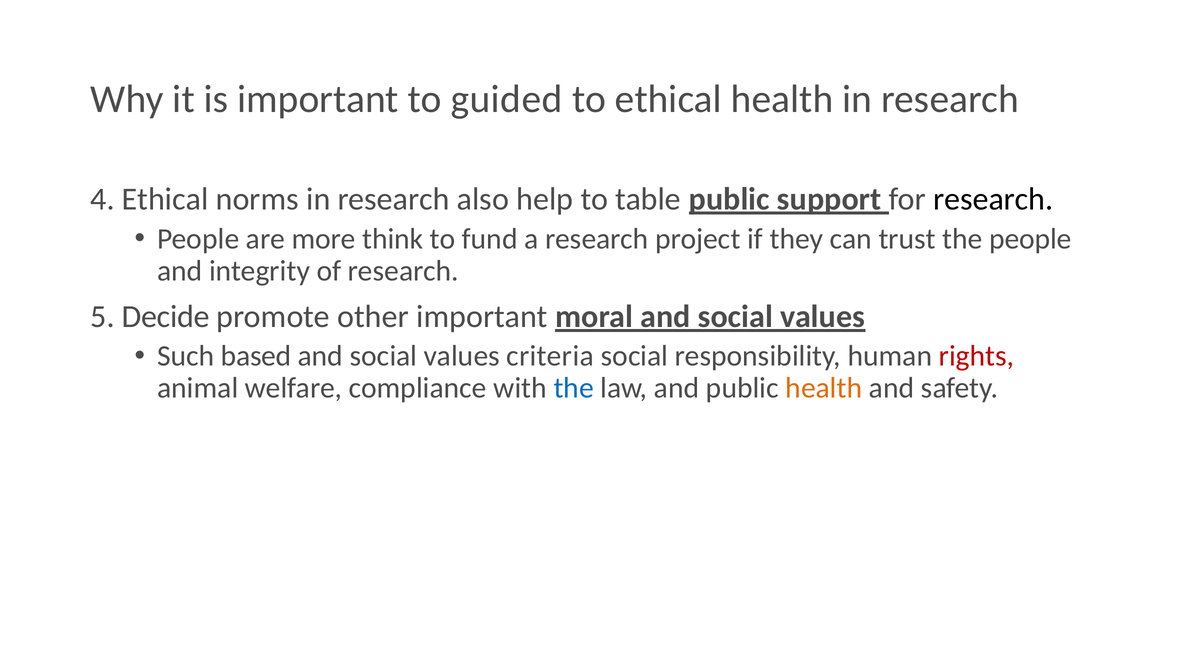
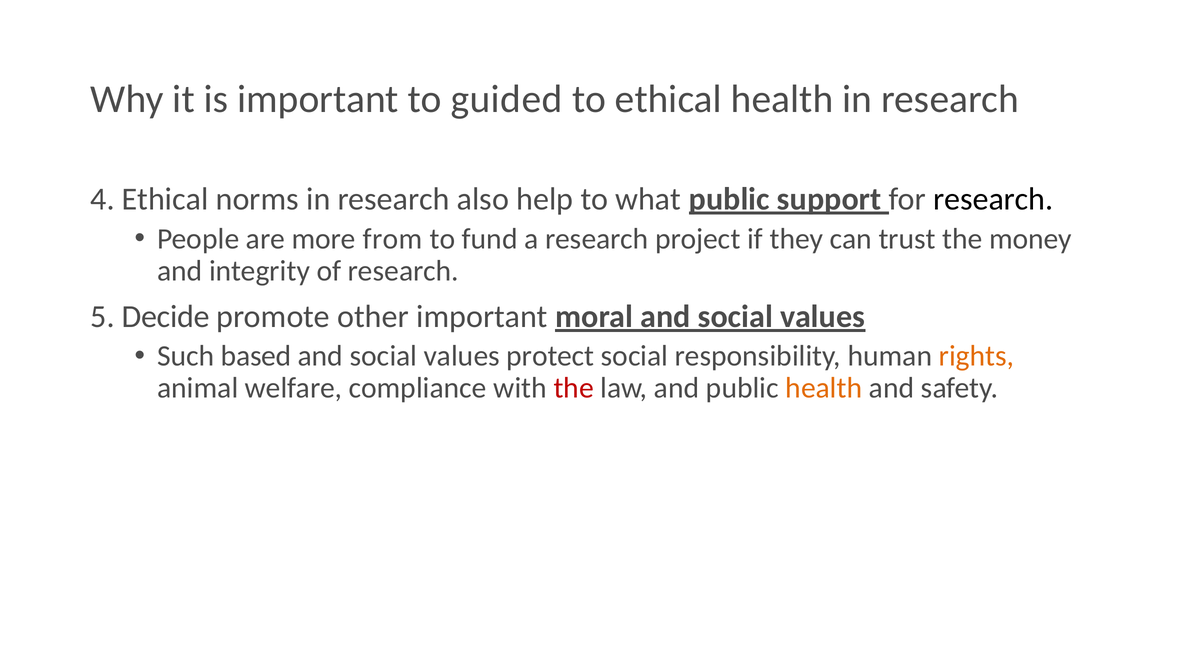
table: table -> what (648, 199)
think: think -> from (393, 239)
the people: people -> money (1030, 239)
criteria: criteria -> protect (550, 356)
rights colour: red -> orange (977, 356)
the colour: blue -> red (574, 388)
